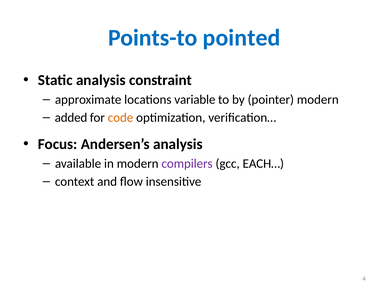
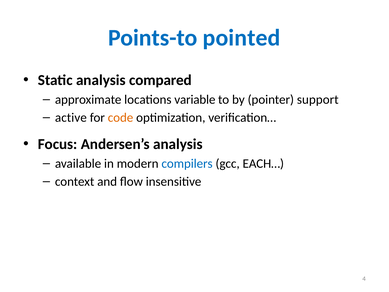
constraint: constraint -> compared (160, 80)
pointer modern: modern -> support (318, 99)
added: added -> active (71, 118)
compilers colour: purple -> blue (187, 163)
